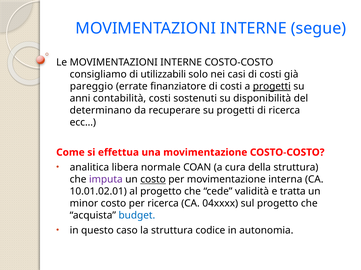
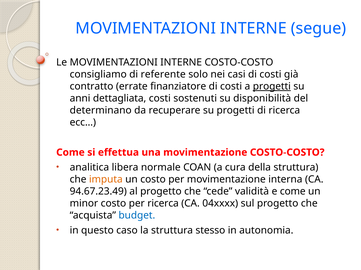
utilizzabili: utilizzabili -> referente (163, 75)
pareggio: pareggio -> contratto (92, 87)
contabilità: contabilità -> dettagliata (120, 99)
imputa colour: purple -> orange (106, 180)
costo underline: present -> none (153, 180)
10.01.02.01: 10.01.02.01 -> 94.67.23.49 (98, 192)
e tratta: tratta -> come (293, 192)
codice: codice -> stesso (210, 231)
